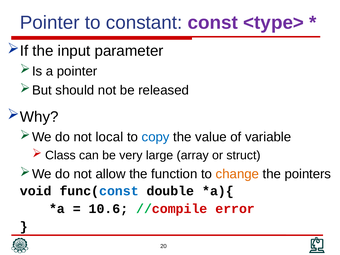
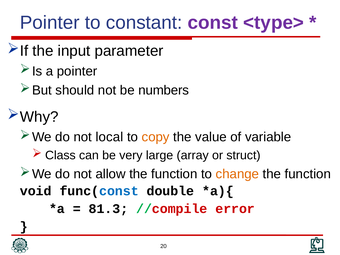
released: released -> numbers (164, 90)
copy colour: blue -> orange (156, 137)
pointers: pointers -> function (308, 174)
10.6: 10.6 -> 81.3 (108, 209)
